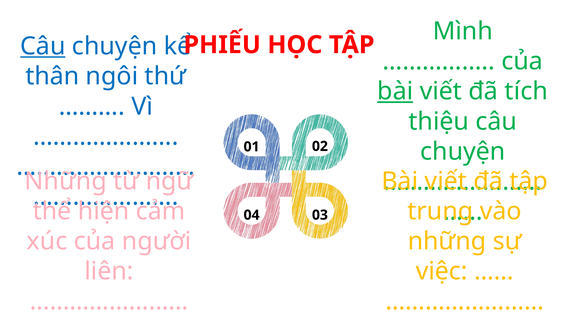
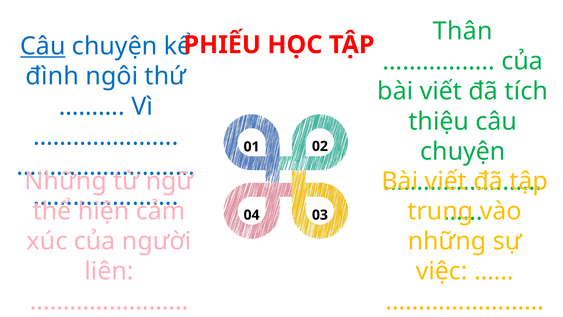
Mình: Mình -> Thân (463, 31)
thân: thân -> đình (52, 76)
bài underline: present -> none (395, 91)
